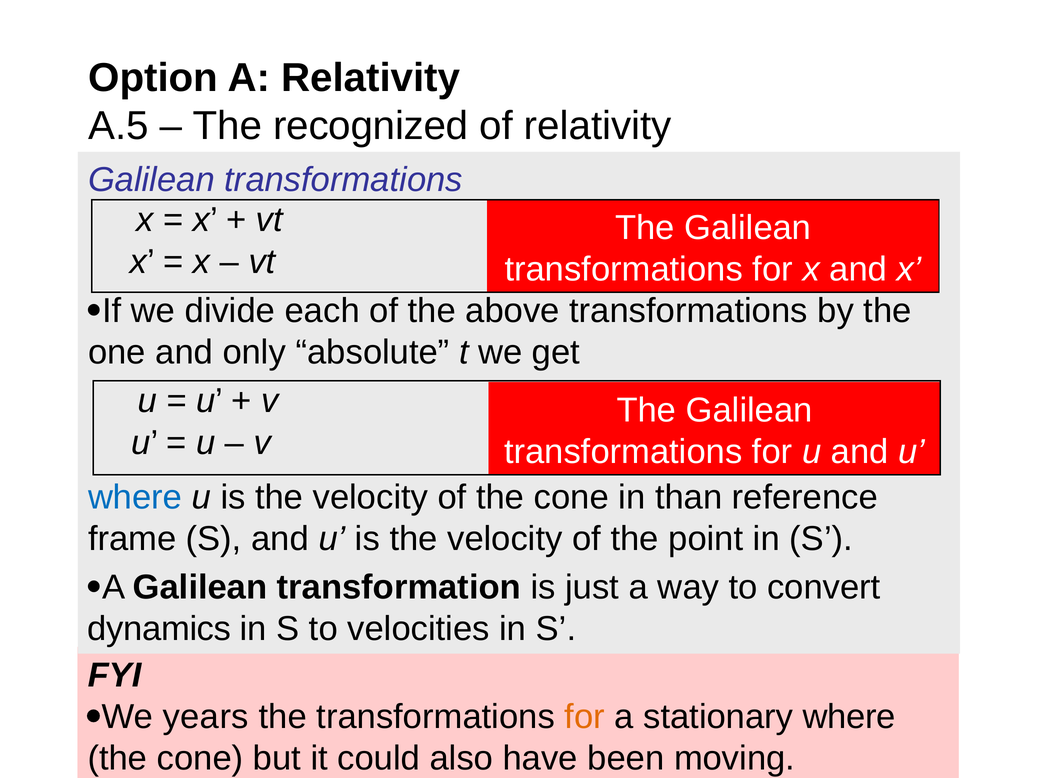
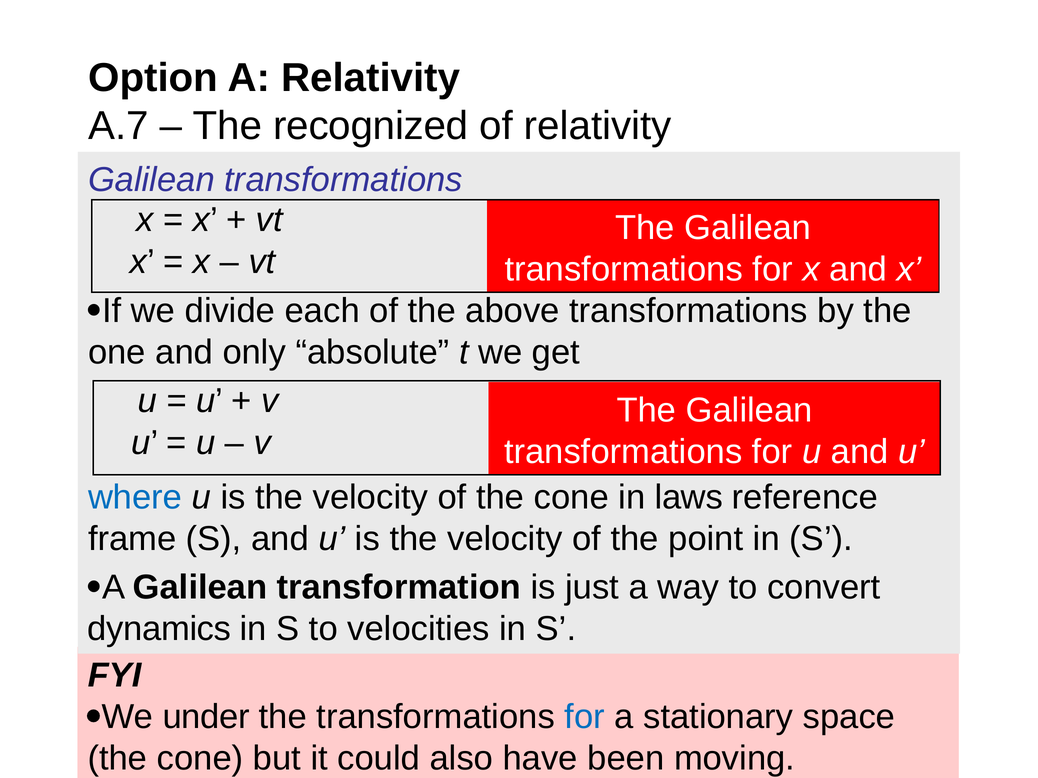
A.5: A.5 -> A.7 (118, 126)
than: than -> laws (689, 498)
years: years -> under (206, 717)
for colour: orange -> blue (585, 717)
stationary where: where -> space (849, 717)
